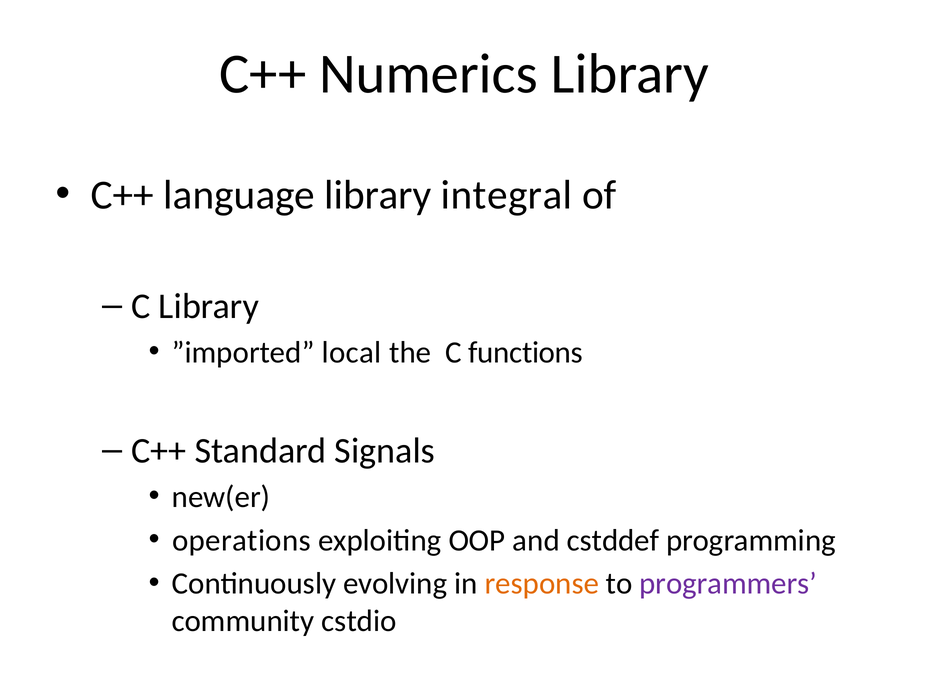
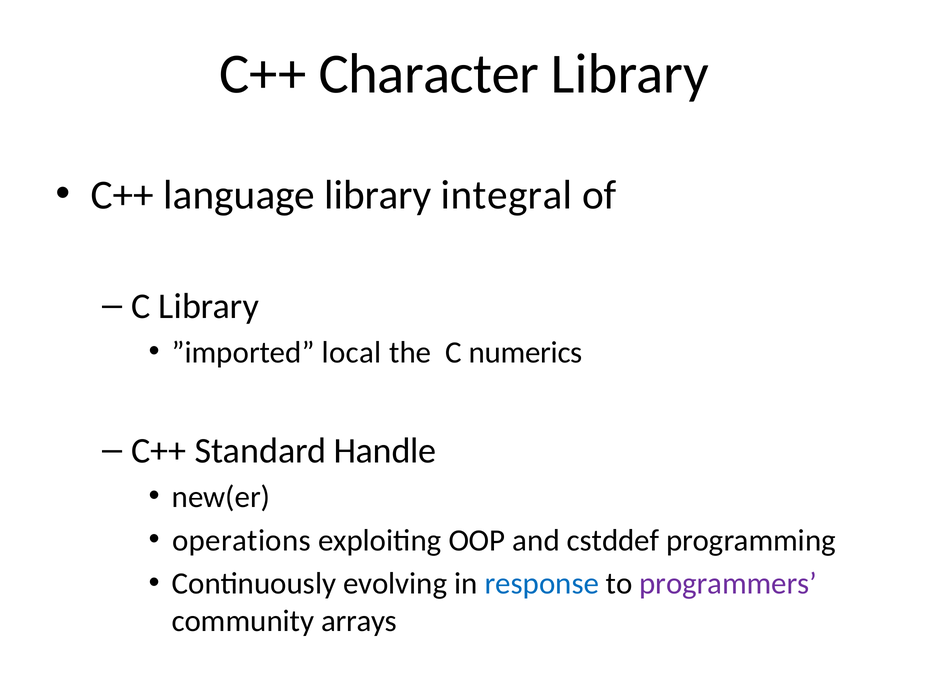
Numerics: Numerics -> Character (429, 74)
functions: functions -> numerics (526, 352)
Signals: Signals -> Handle (385, 451)
response colour: orange -> blue (542, 583)
cstdio: cstdio -> arrays (359, 621)
